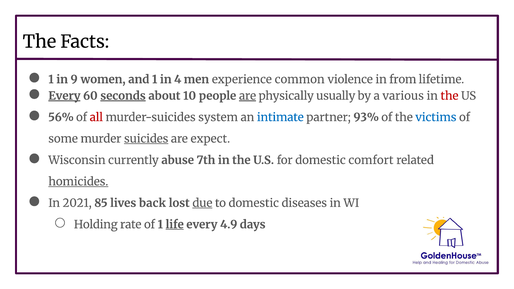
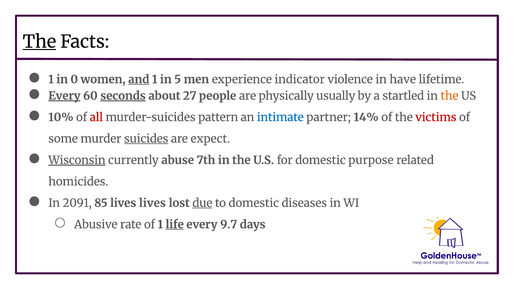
The underline: none -> present (39, 42)
9: 9 -> 0 (74, 80)
and underline: none -> present (139, 80)
4: 4 -> 5 (178, 80)
common: common -> indicator (300, 80)
from: from -> have (403, 80)
10: 10 -> 27 (190, 96)
are underline: present -> none (248, 96)
various: various -> startled (403, 96)
the colour: red -> orange (449, 96)
56%: 56% -> 10% (61, 117)
system: system -> pattern (218, 117)
93%: 93% -> 14% (366, 117)
victims colour: blue -> red (436, 117)
Wisconsin underline: none -> present (77, 160)
comfort: comfort -> purpose (371, 160)
homicides underline: present -> none (78, 182)
2021: 2021 -> 2091 (77, 203)
lives back: back -> lives (152, 203)
Holding: Holding -> Abusive (96, 225)
4.9: 4.9 -> 9.7 (229, 225)
